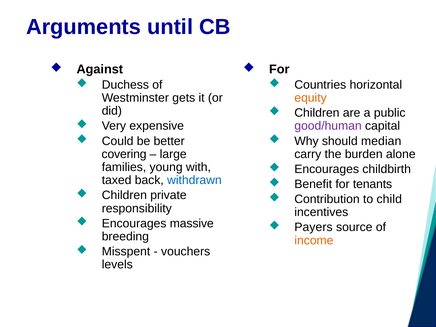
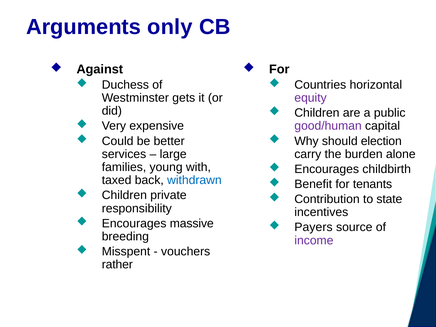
until: until -> only (170, 27)
equity colour: orange -> purple (311, 98)
median: median -> election (381, 141)
covering: covering -> services (124, 154)
child: child -> state (389, 199)
income colour: orange -> purple (314, 240)
levels: levels -> rather (117, 265)
